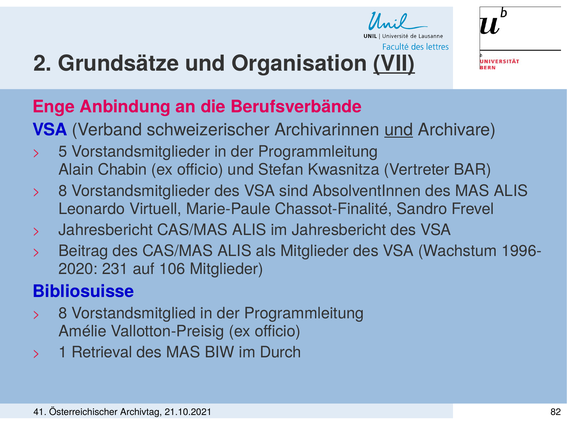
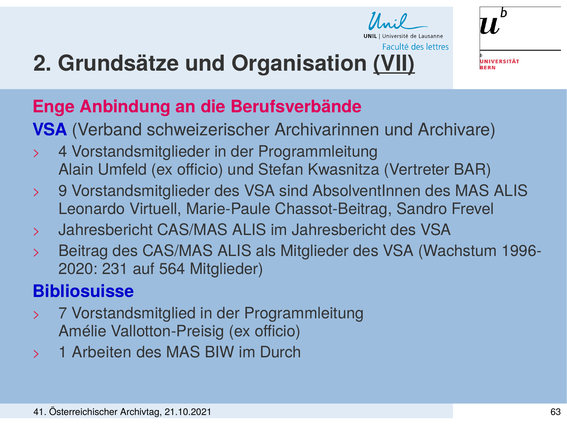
und underline: present -> none (399, 130)
5: 5 -> 4 (63, 152)
Chabin: Chabin -> Umfeld (122, 170)
8: 8 -> 9 (63, 191)
Chassot-Finalité: Chassot-Finalité -> Chassot-Beitrag (334, 209)
106: 106 -> 564 (172, 269)
8: 8 -> 7 (63, 313)
Retrieval: Retrieval -> Arbeiten (102, 353)
82: 82 -> 63 (556, 412)
